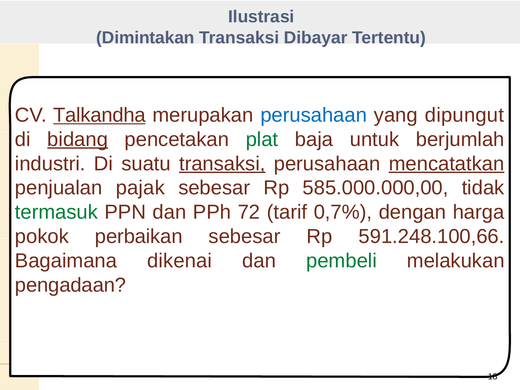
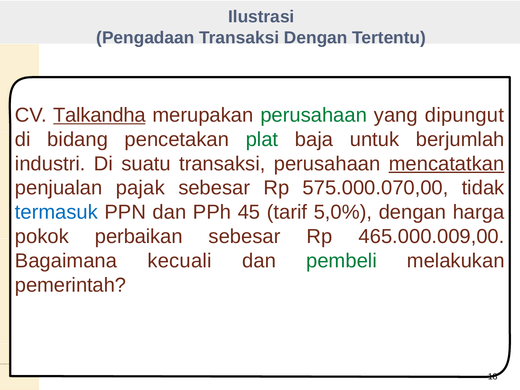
Dimintakan: Dimintakan -> Pengadaan (145, 38)
Transaksi Dibayar: Dibayar -> Dengan (316, 38)
perusahaan colour: blue -> green (314, 115)
bidang underline: present -> none (78, 139)
transaksi underline: present -> none (222, 164)
585.000.000,00: 585.000.000,00 -> 575.000.070,00 (376, 188)
termasuk colour: green -> blue (56, 212)
72: 72 -> 45 (249, 212)
0,7%: 0,7% -> 5,0% (343, 212)
591.248.100,66: 591.248.100,66 -> 465.000.009,00 (432, 237)
dikenai: dikenai -> kecuali (180, 261)
pengadaan: pengadaan -> pemerintah (71, 285)
